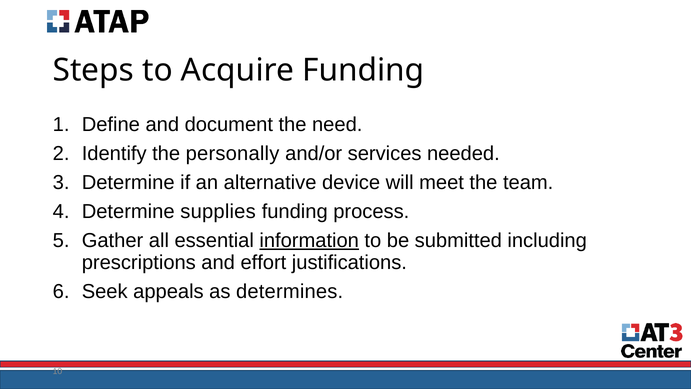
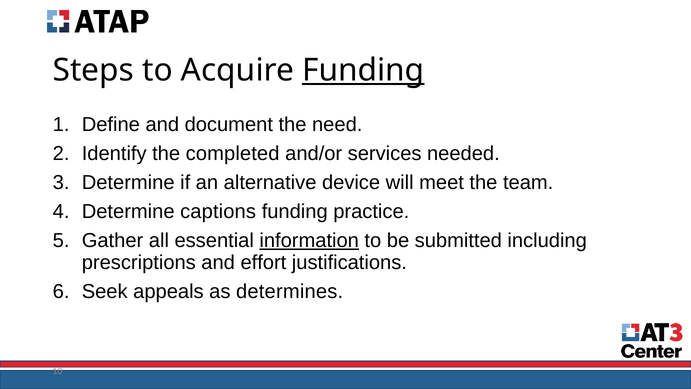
Funding underline: none -> present (363, 70)
personally: personally -> completed (233, 154)
supplies: supplies -> captions (218, 212)
process: process -> practice (371, 212)
